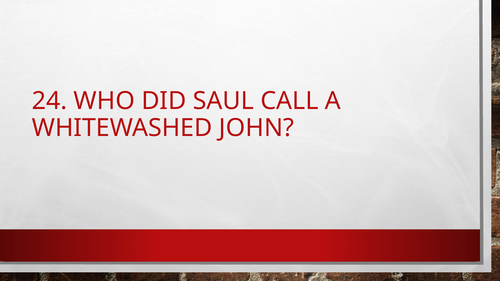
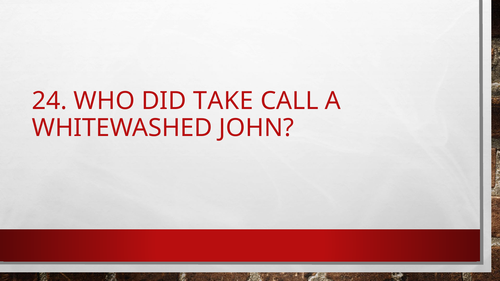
SAUL: SAUL -> TAKE (223, 101)
